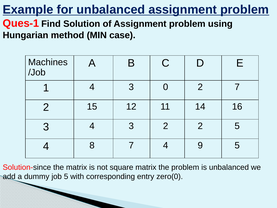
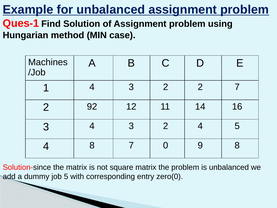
1 4 3 0: 0 -> 2 (166, 87)
15: 15 -> 92 (92, 106)
2 2: 2 -> 4 (200, 126)
7 4: 4 -> 0 (166, 145)
9 5: 5 -> 8 (237, 145)
